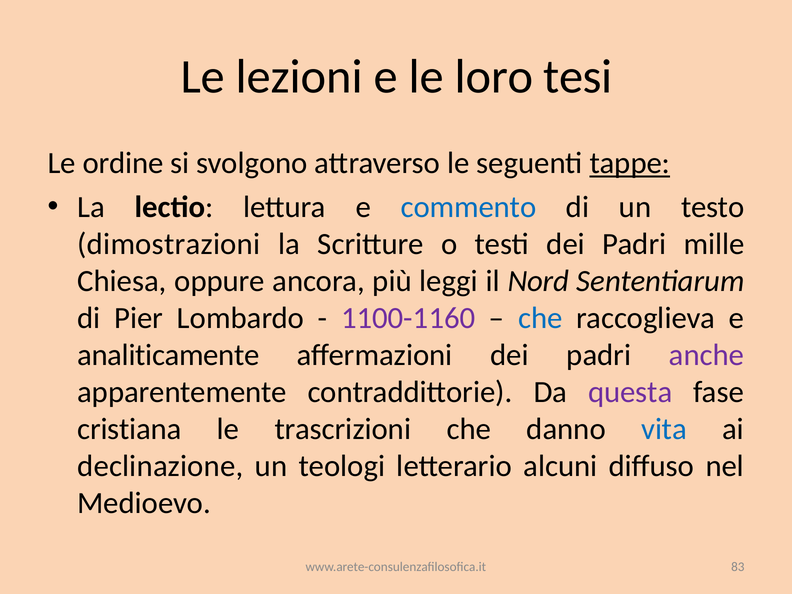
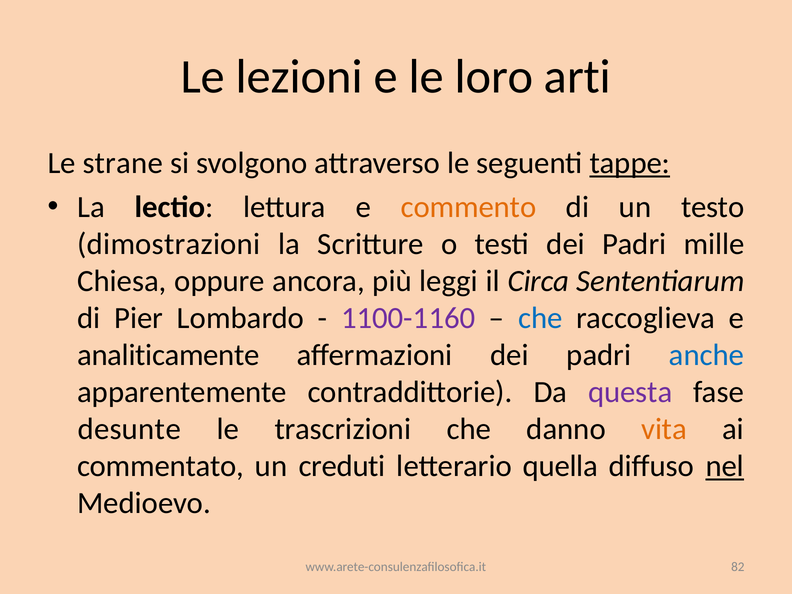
tesi: tesi -> arti (578, 77)
ordine: ordine -> strane (123, 163)
commento colour: blue -> orange (468, 207)
Nord: Nord -> Circa (538, 281)
anche colour: purple -> blue (706, 355)
cristiana: cristiana -> desunte (129, 429)
vita colour: blue -> orange (664, 429)
declinazione: declinazione -> commentato (161, 466)
teologi: teologi -> creduti (342, 466)
alcuni: alcuni -> quella (560, 466)
nel underline: none -> present (725, 466)
83: 83 -> 82 (738, 567)
